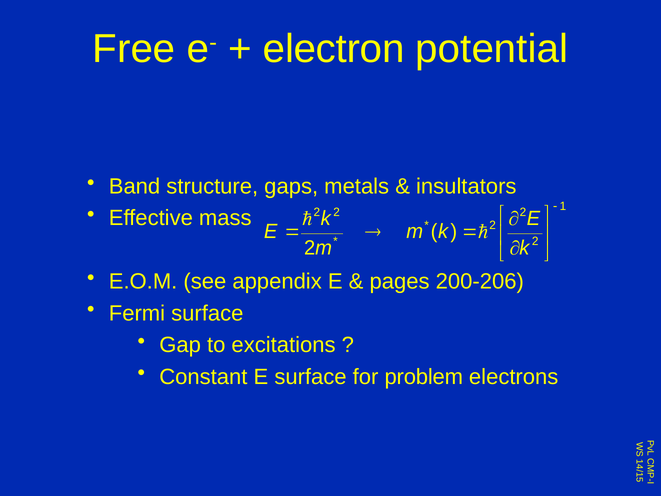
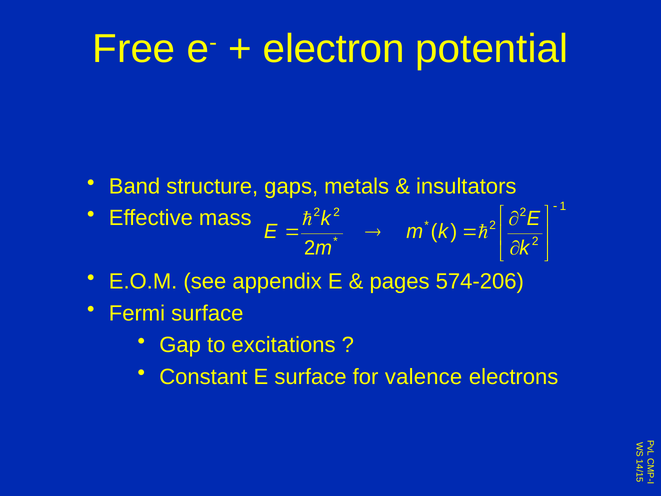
200-206: 200-206 -> 574-206 (480, 281)
problem: problem -> valence (424, 377)
